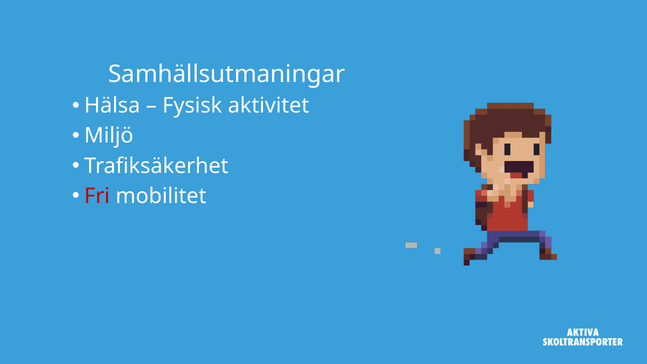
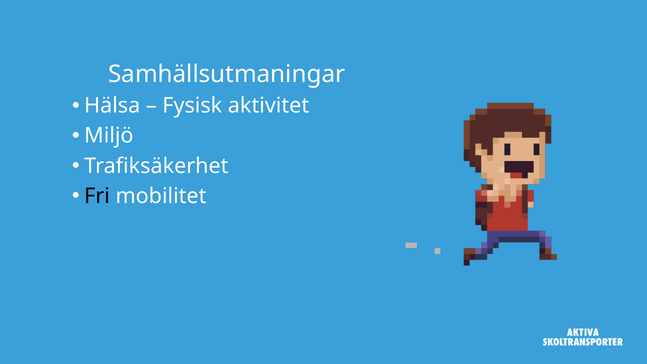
Fri colour: red -> black (97, 196)
